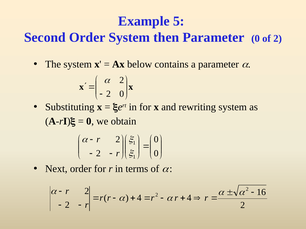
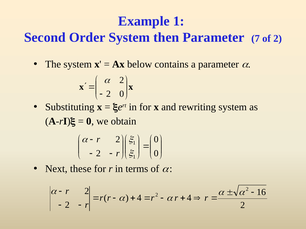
Example 5: 5 -> 1 (179, 21)
Parameter 0: 0 -> 7 (256, 39)
Next order: order -> these (81, 169)
